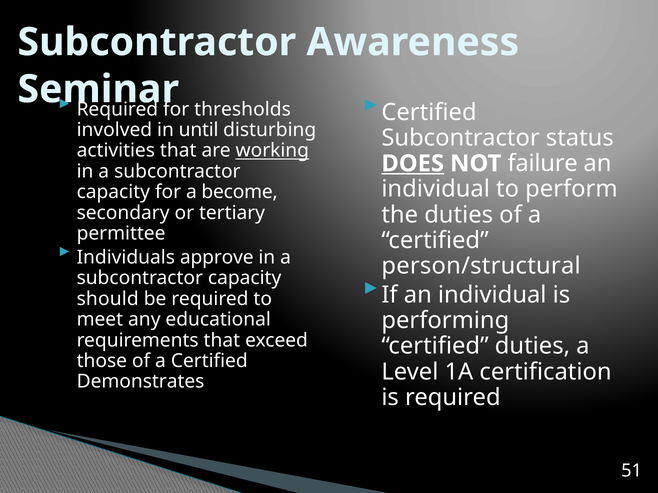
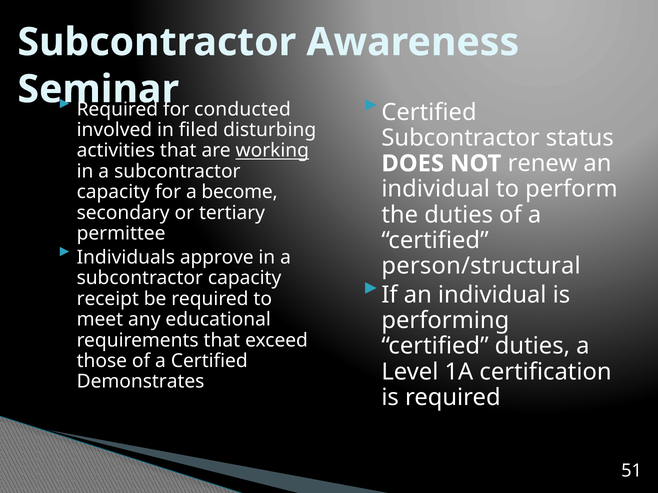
thresholds: thresholds -> conducted (242, 109)
until: until -> filed (199, 130)
DOES underline: present -> none (413, 164)
failure: failure -> renew (543, 164)
should: should -> receipt (108, 299)
